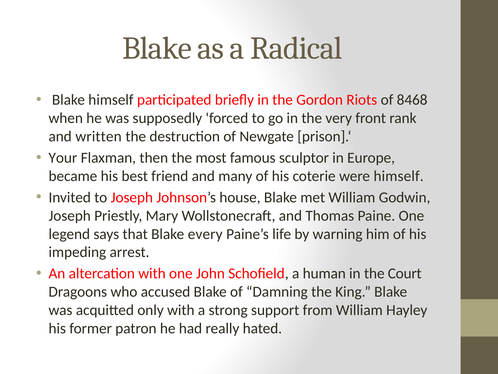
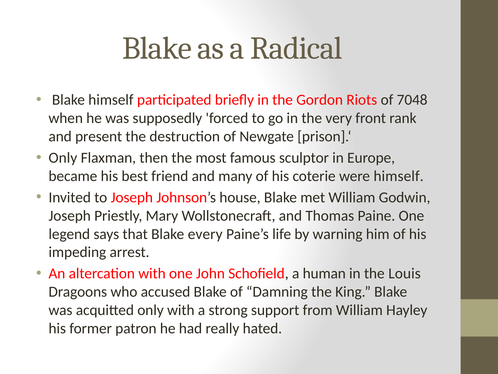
8468: 8468 -> 7048 (412, 100)
written: written -> present (99, 136)
Your: Your -> Only (63, 158)
Court: Court -> Louis (405, 273)
